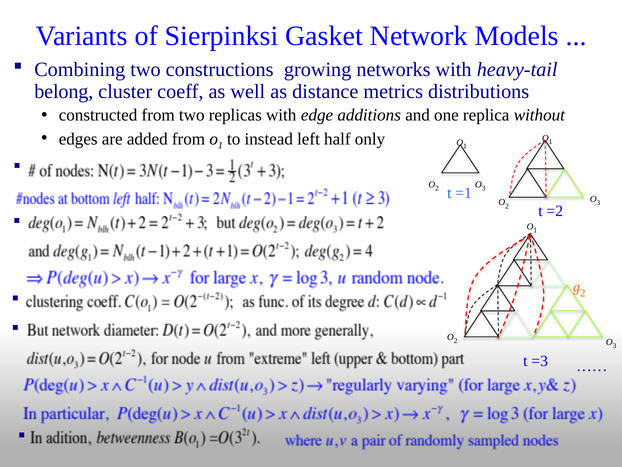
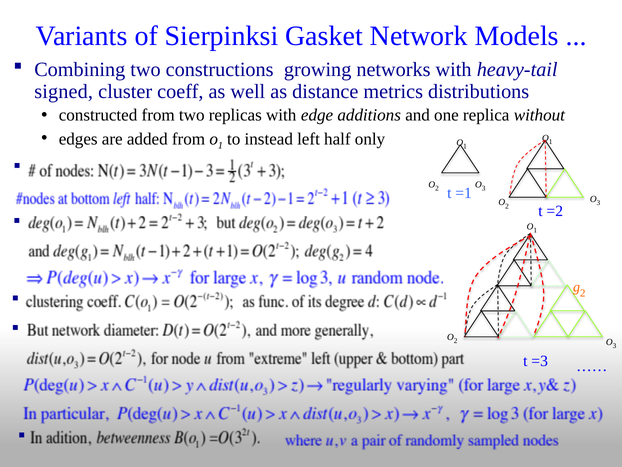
belong: belong -> signed (64, 91)
